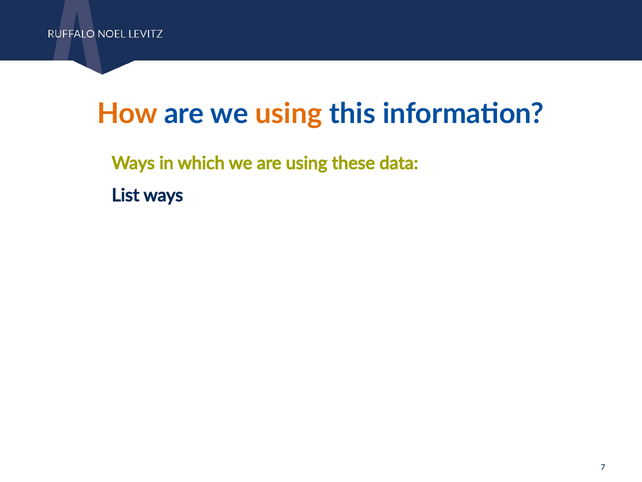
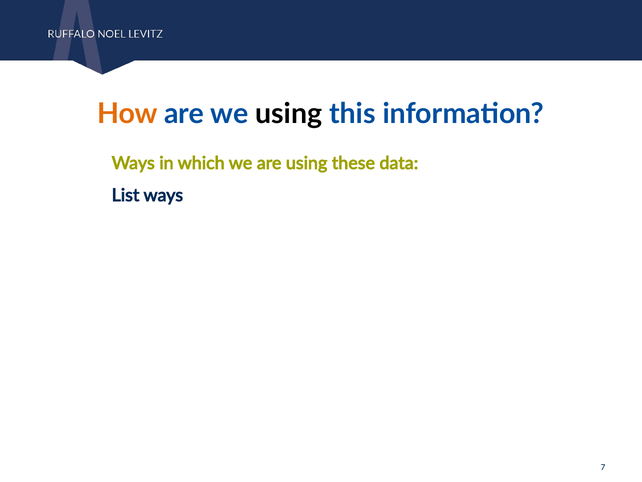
using colour: orange -> black (289, 113)
